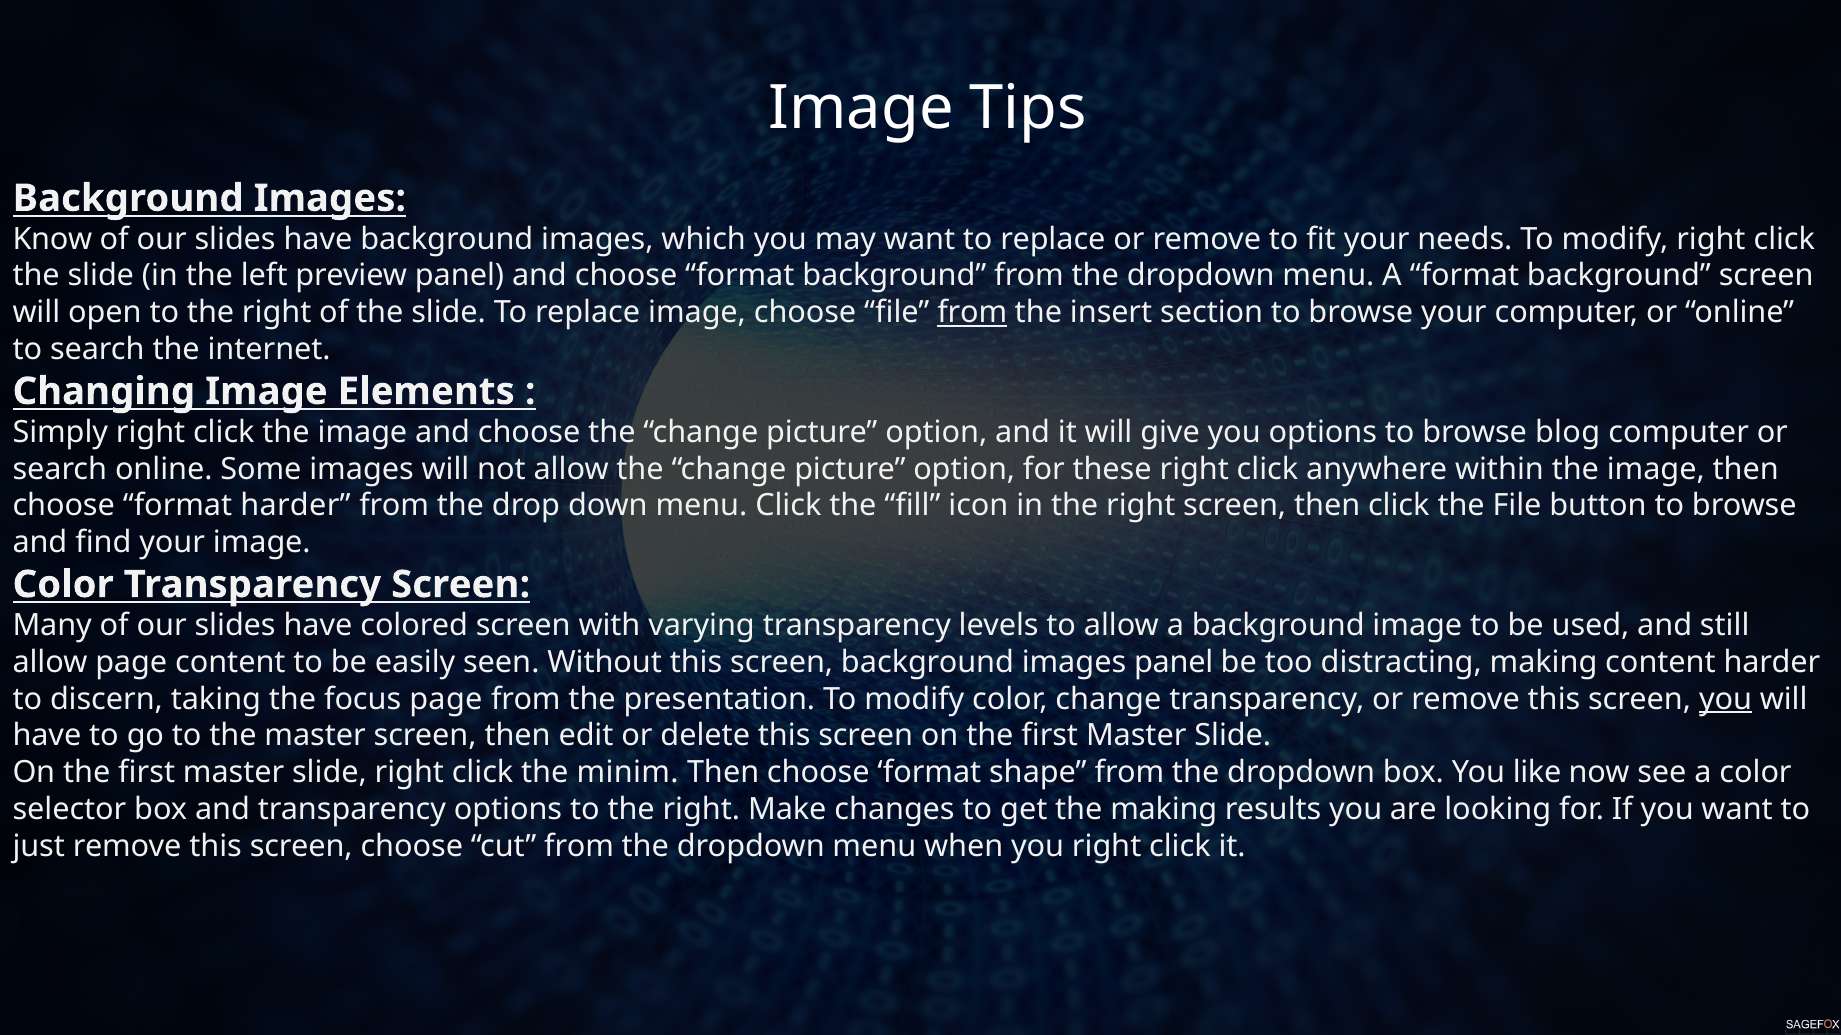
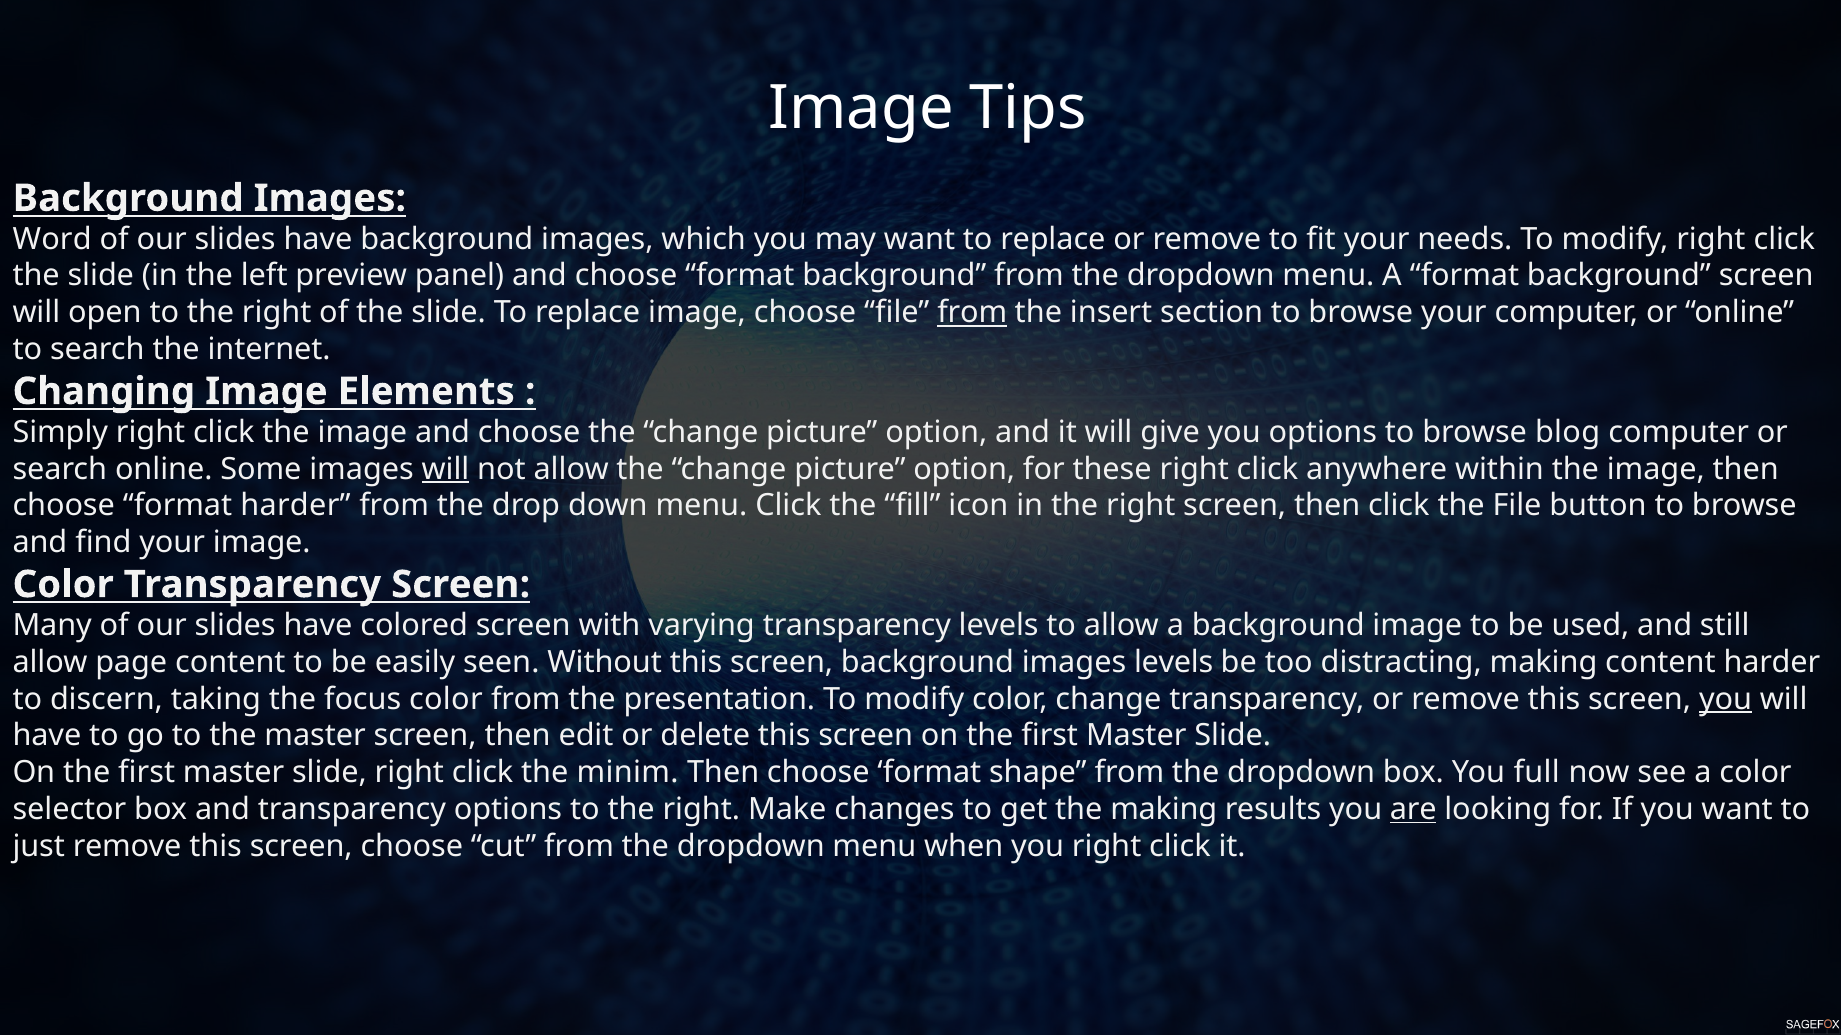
Know: Know -> Word (52, 239)
will underline: none -> present (445, 469)
images panel: panel -> levels (1174, 663)
focus page: page -> color (446, 699)
like: like -> full (1537, 773)
are underline: none -> present (1413, 810)
